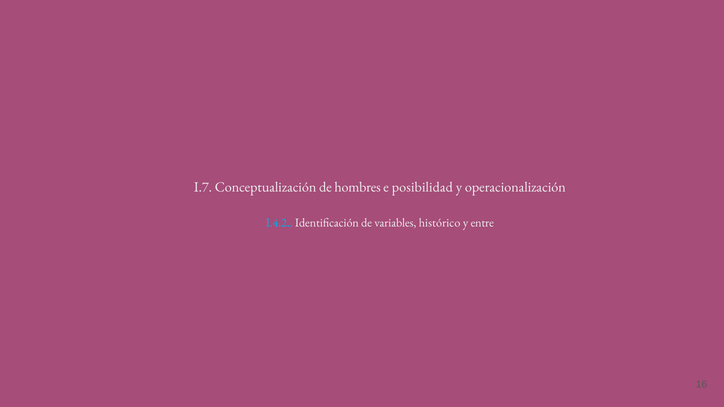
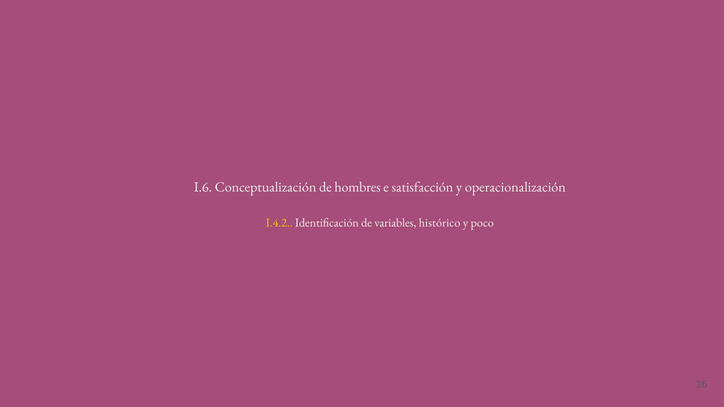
I.7: I.7 -> I.6 (203, 187)
posibilidad: posibilidad -> satisfacción (422, 187)
I.4.2 colour: light blue -> yellow (279, 223)
entre: entre -> poco (482, 223)
